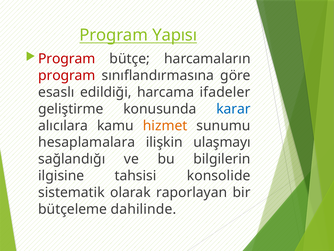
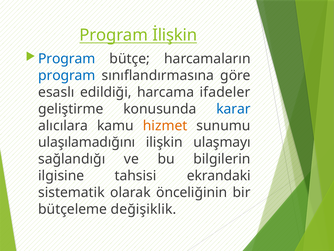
Yapısı: Yapısı -> İlişkin (175, 35)
Program colour: red -> blue (67, 59)
program colour: red -> blue (67, 75)
hesaplamalara: hesaplamalara -> ulaşılamadığını (87, 142)
konsolide: konsolide -> ekrandaki (219, 176)
raporlayan: raporlayan -> önceliğinin (192, 192)
dahilinde: dahilinde -> değişiklik (143, 209)
